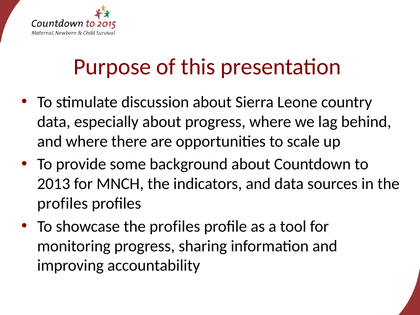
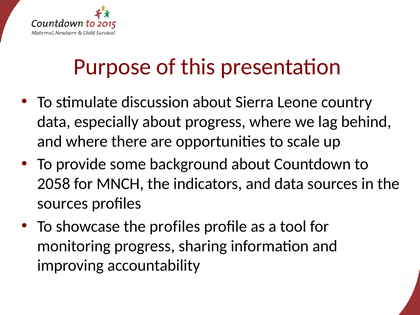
2013: 2013 -> 2058 (54, 184)
profiles: profiles -> sources (63, 203)
